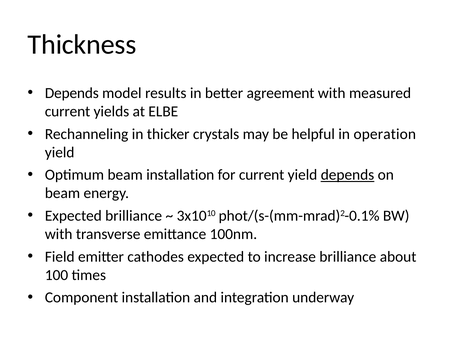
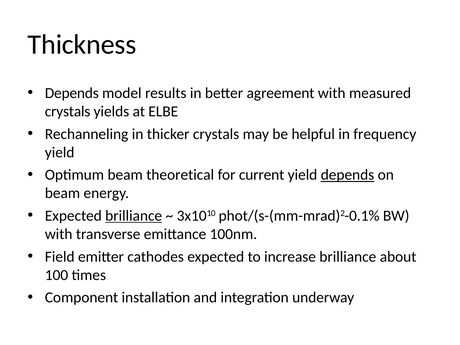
current: current -> crystals (68, 111)
operation: operation -> frequency (385, 134)
beam installation: installation -> theoretical (180, 175)
brilliance underline: none -> present (134, 216)
